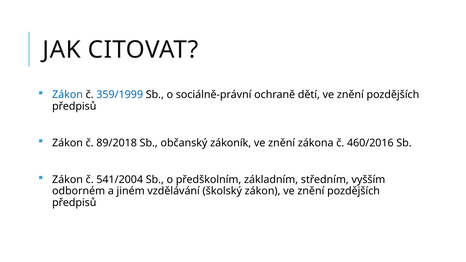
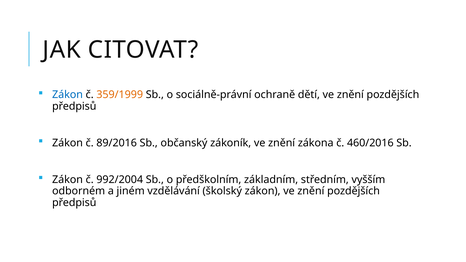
359/1999 colour: blue -> orange (120, 95)
89/2018: 89/2018 -> 89/2016 (117, 143)
541/2004: 541/2004 -> 992/2004 (120, 180)
